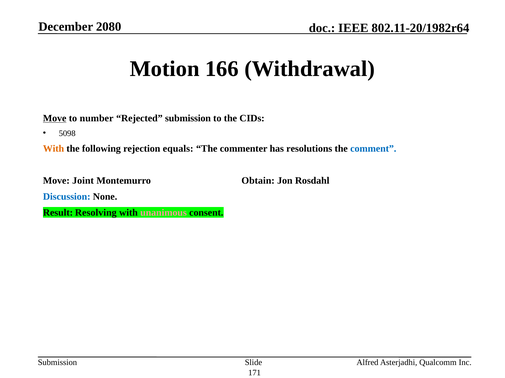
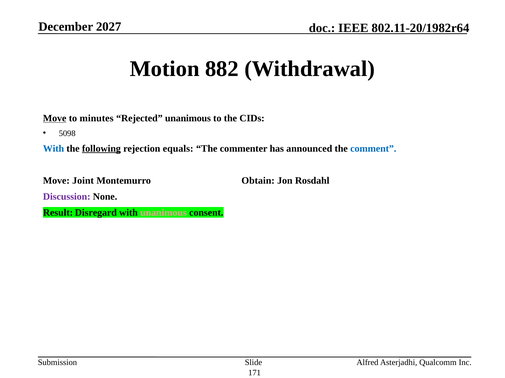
2080: 2080 -> 2027 (109, 27)
166: 166 -> 882 (222, 69)
number: number -> minutes (97, 119)
Rejected submission: submission -> unanimous (188, 119)
With colour: orange -> blue (54, 149)
following underline: none -> present (101, 149)
resolutions: resolutions -> announced (309, 149)
Discussion colour: blue -> purple (67, 197)
Resolving: Resolving -> Disregard (96, 213)
